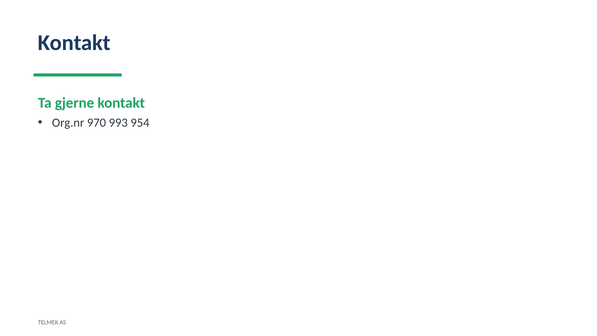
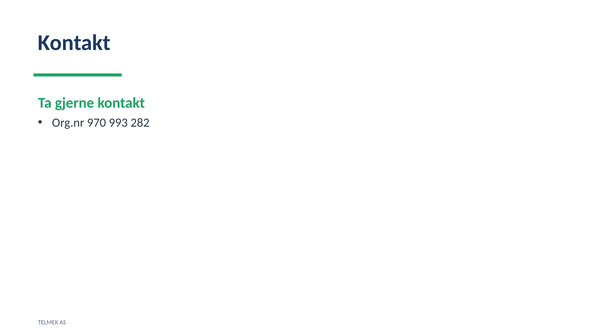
954: 954 -> 282 (140, 123)
